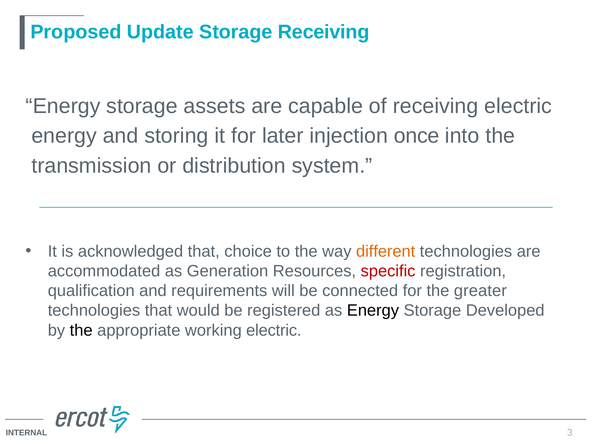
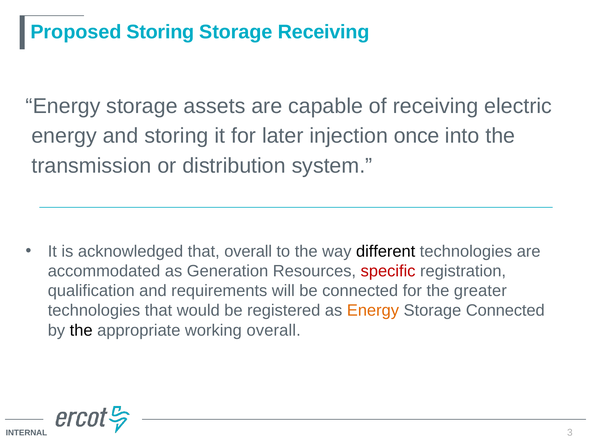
Proposed Update: Update -> Storing (160, 32)
that choice: choice -> overall (248, 251)
different colour: orange -> black (386, 251)
Energy colour: black -> orange (373, 310)
Storage Developed: Developed -> Connected (505, 310)
working electric: electric -> overall (274, 330)
